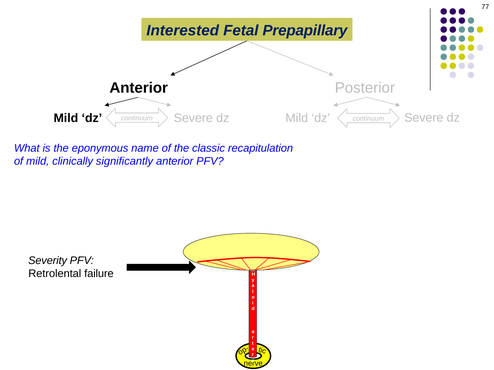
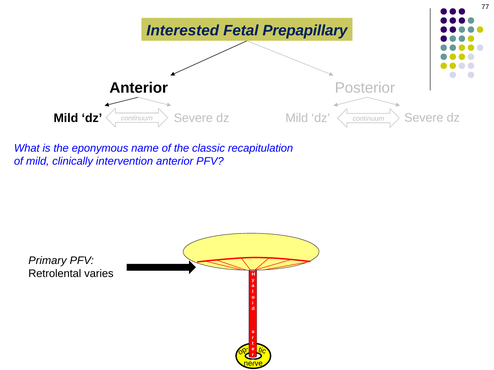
significantly: significantly -> intervention (125, 162)
Severity: Severity -> Primary (48, 261)
failure: failure -> varies (99, 274)
